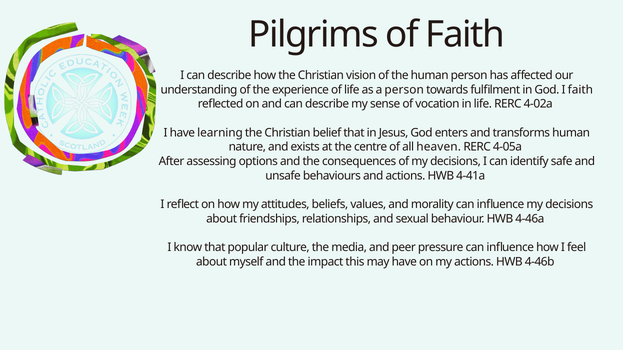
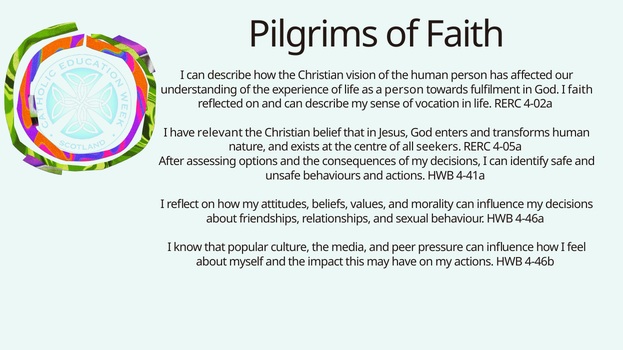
learning: learning -> relevant (220, 133)
heaven: heaven -> seekers (439, 147)
